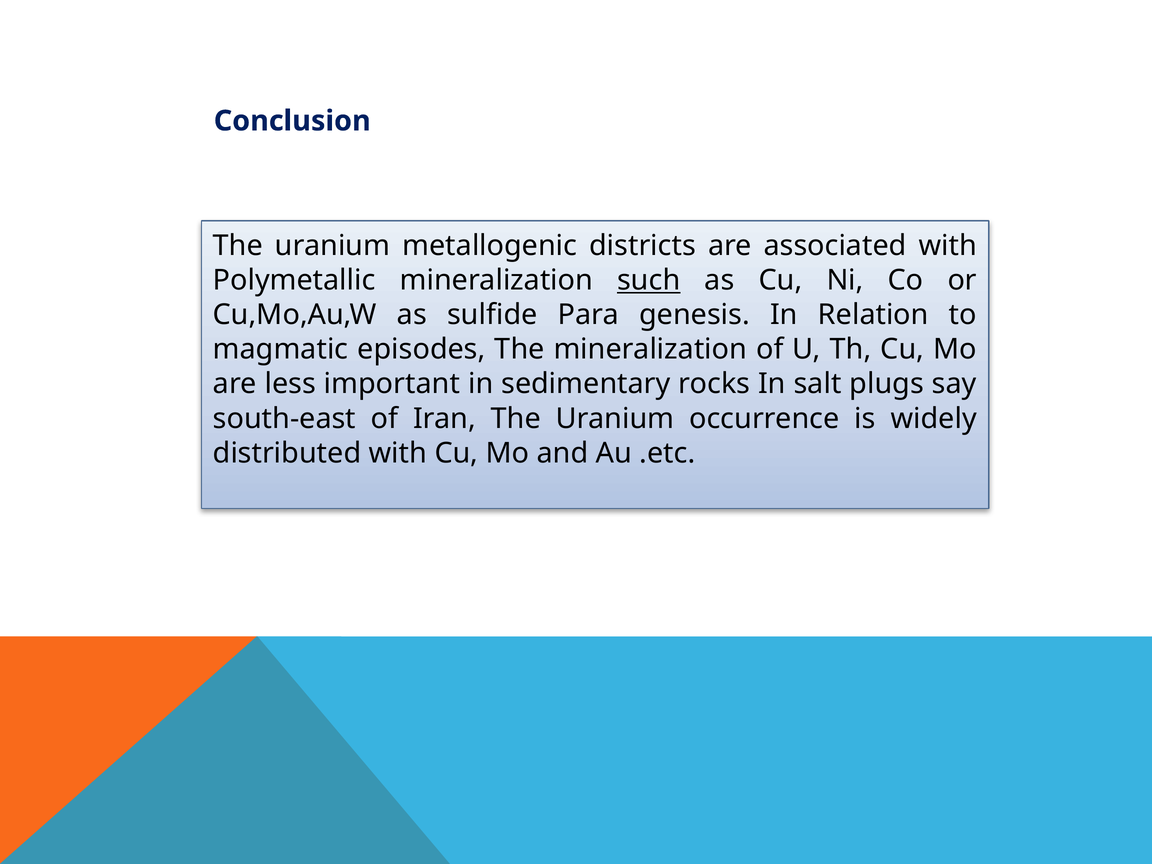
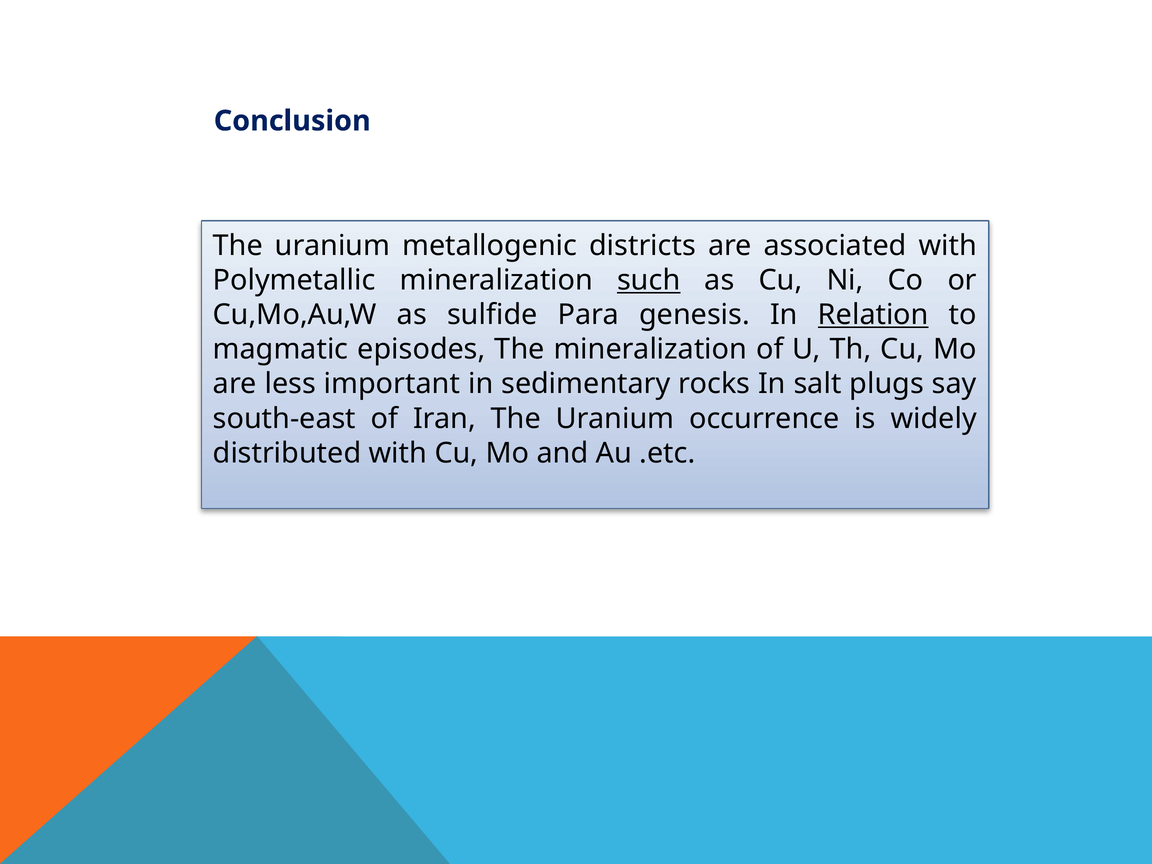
Relation underline: none -> present (873, 315)
